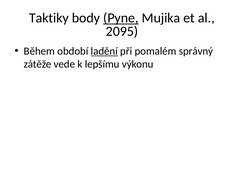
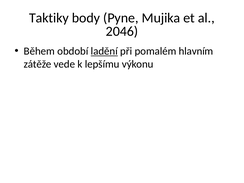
Pyne underline: present -> none (121, 18)
2095: 2095 -> 2046 (122, 31)
správný: správný -> hlavním (196, 51)
